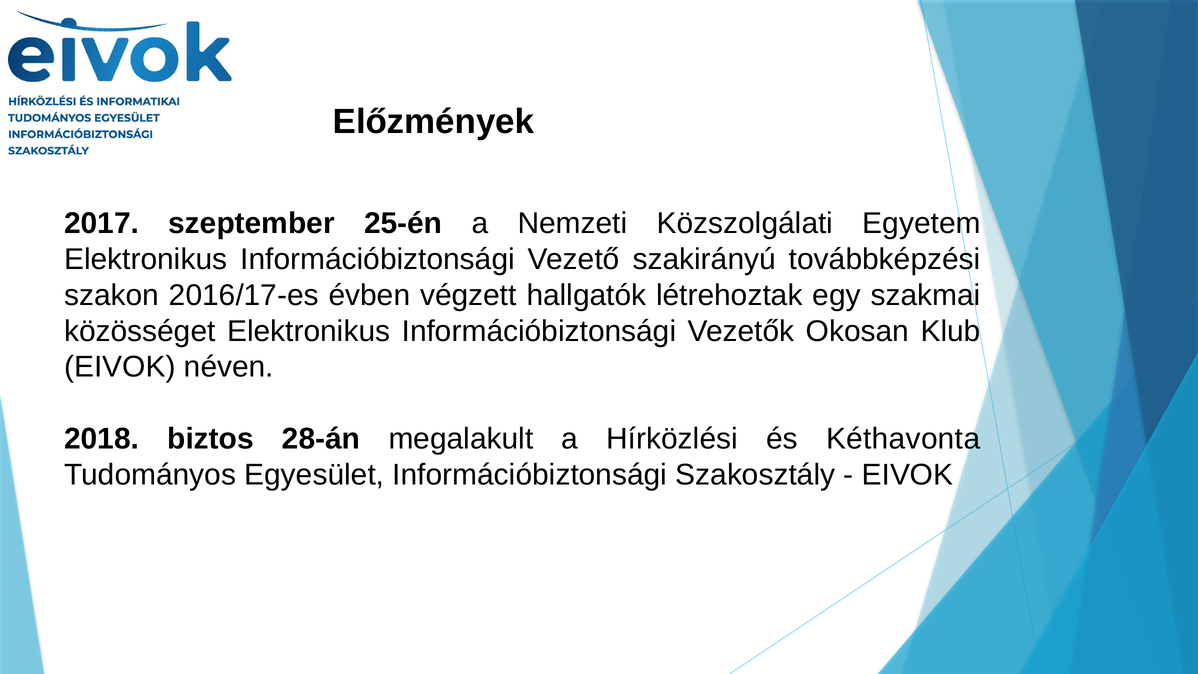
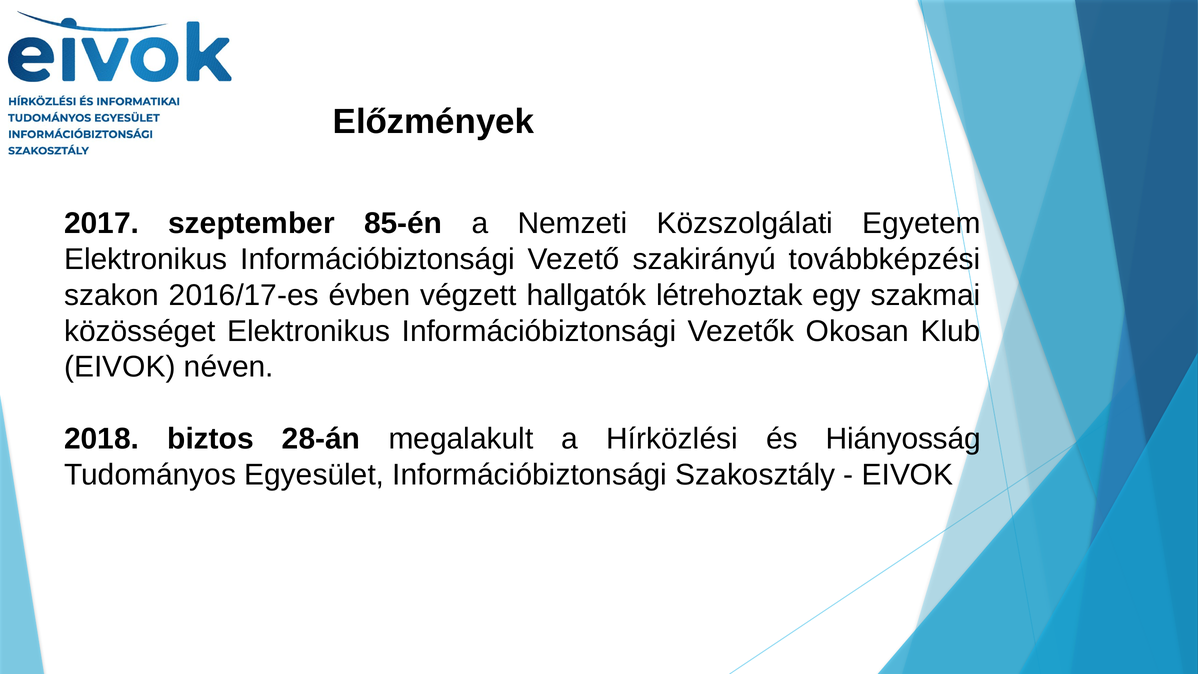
25-én: 25-én -> 85-én (403, 223)
Kéthavonta: Kéthavonta -> Hiányosság (903, 439)
